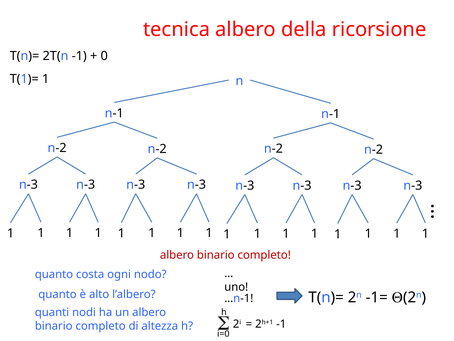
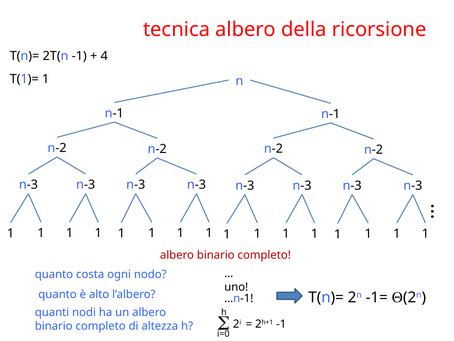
0: 0 -> 4 (104, 56)
